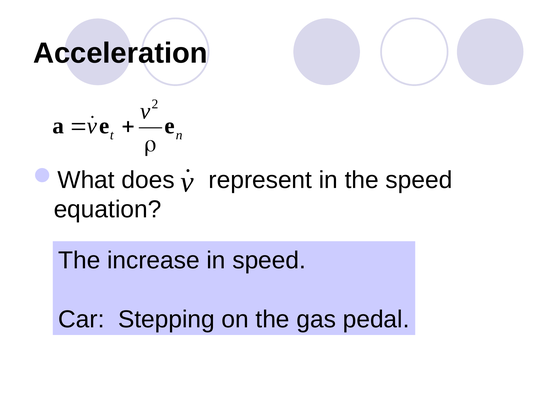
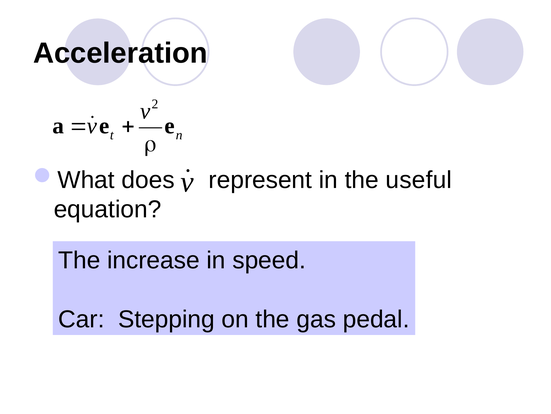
the speed: speed -> useful (419, 180)
